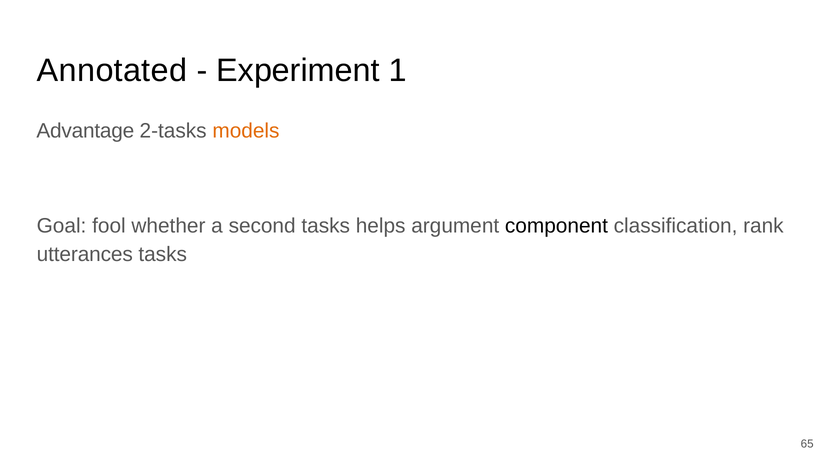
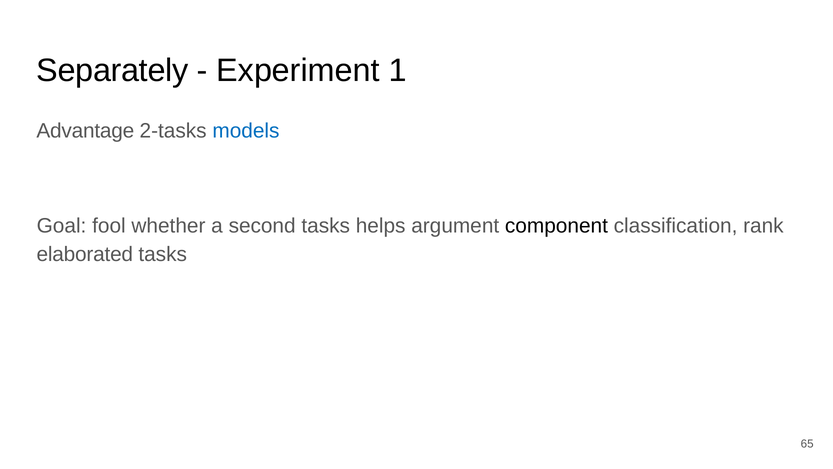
Annotated: Annotated -> Separately (112, 71)
models colour: orange -> blue (246, 131)
utterances: utterances -> elaborated (85, 254)
